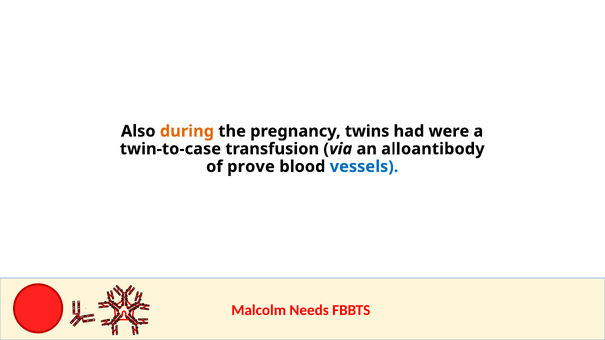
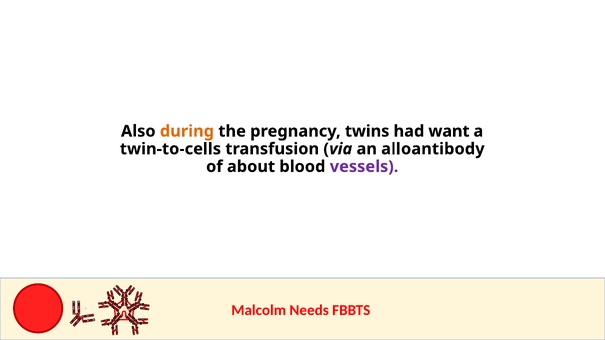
were: were -> want (449, 131)
twin-to-case: twin-to-case -> twin-to-cells (170, 149)
prove: prove -> about (251, 167)
vessels colour: blue -> purple (364, 167)
